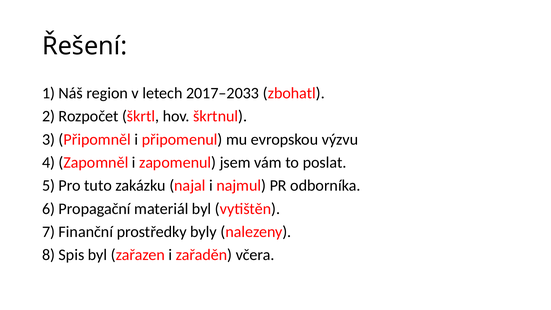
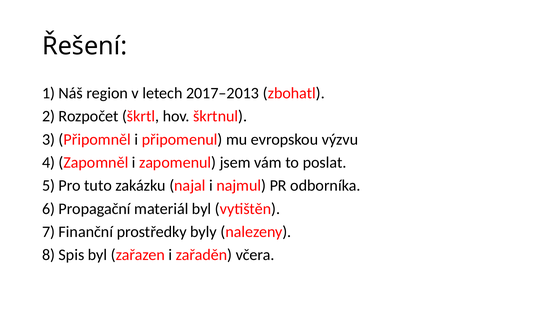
2017–2033: 2017–2033 -> 2017–2013 (223, 93)
